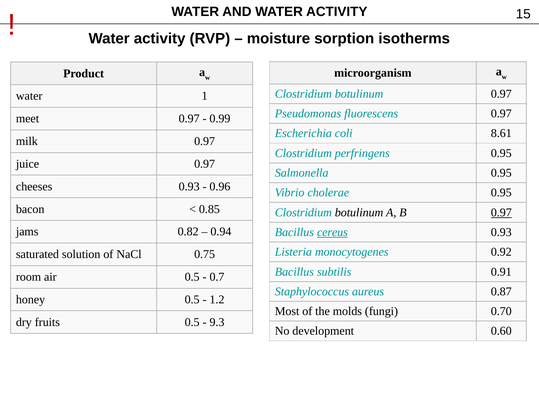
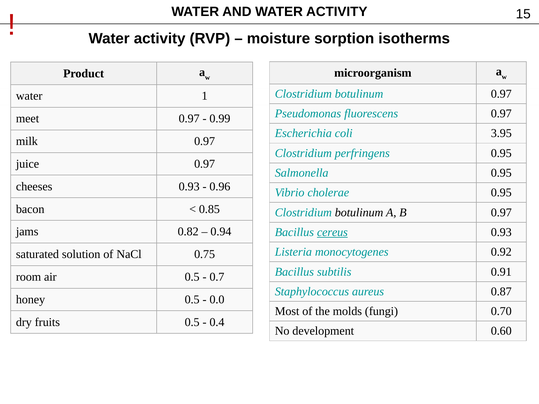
8.61: 8.61 -> 3.95 (501, 133)
0.97 underline: present -> none (501, 213)
1.2: 1.2 -> 0.0 (217, 300)
9.3: 9.3 -> 0.4 (217, 322)
